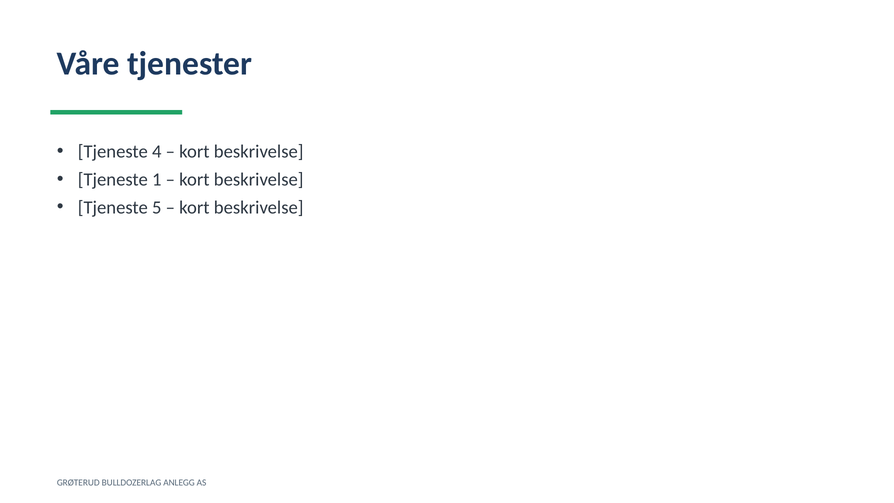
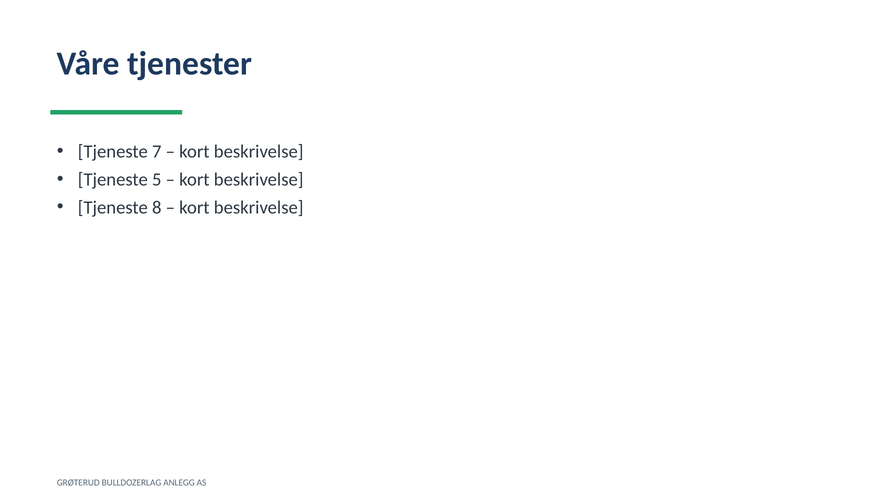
4: 4 -> 7 (157, 151)
1: 1 -> 5 (157, 179)
5: 5 -> 8 (157, 207)
